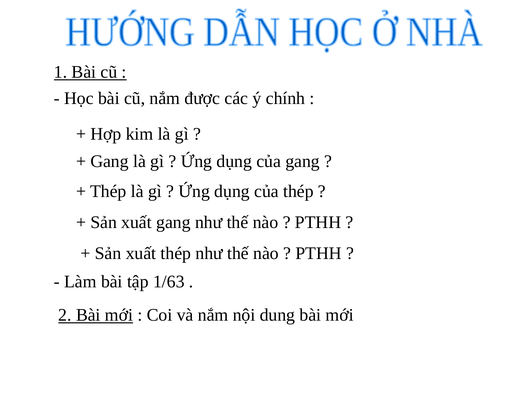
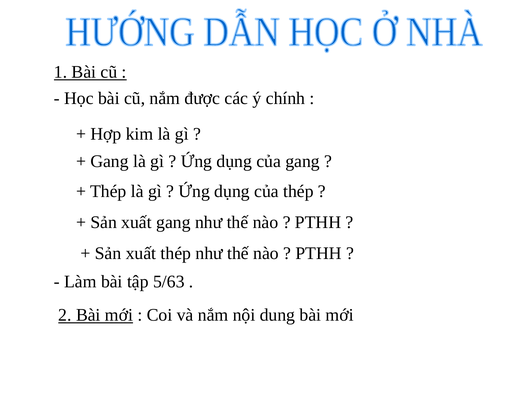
1/63: 1/63 -> 5/63 (169, 282)
